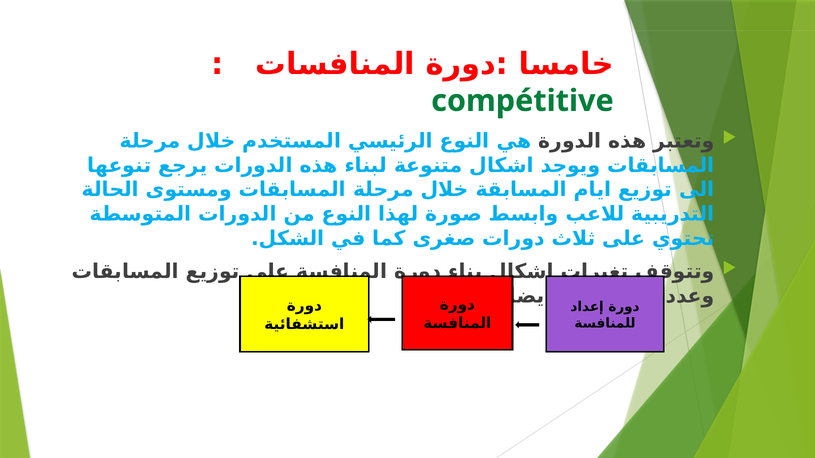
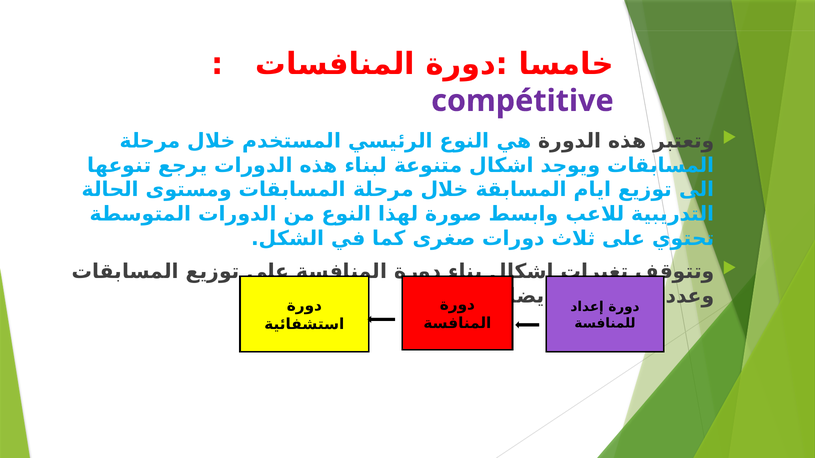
compétitive colour: green -> purple (522, 101)
